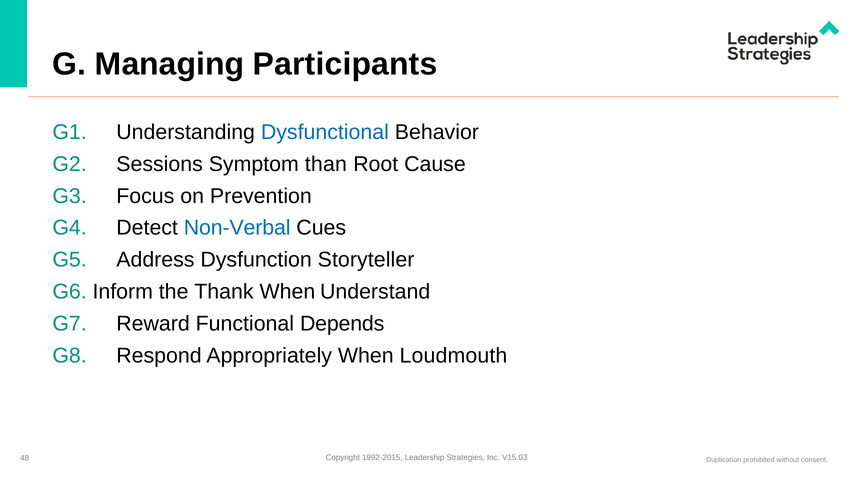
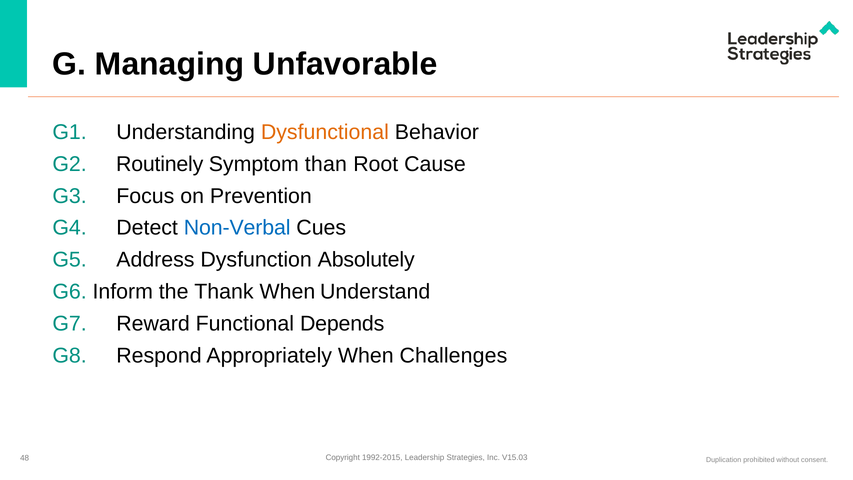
Participants: Participants -> Unfavorable (345, 64)
Dysfunctional colour: blue -> orange (325, 132)
Sessions: Sessions -> Routinely (160, 164)
Storyteller: Storyteller -> Absolutely (366, 260)
Loudmouth: Loudmouth -> Challenges (453, 355)
